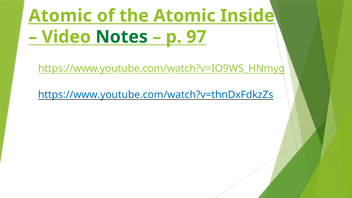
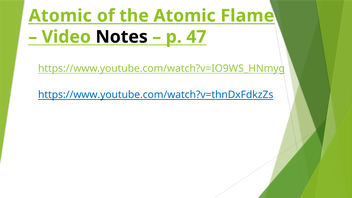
Inside: Inside -> Flame (247, 16)
Notes colour: green -> black (122, 37)
97: 97 -> 47 (196, 37)
